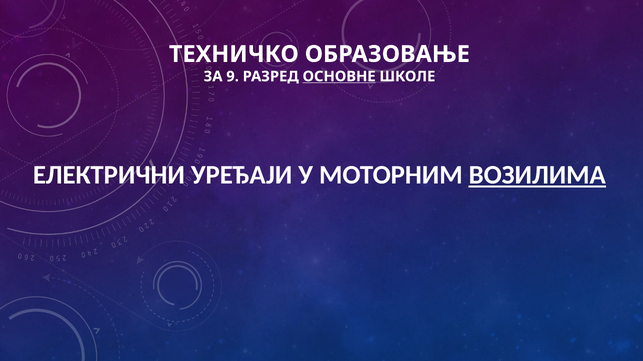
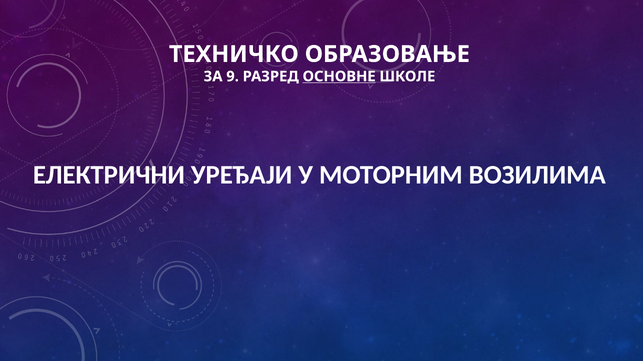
ВОЗИЛИМА underline: present -> none (537, 175)
